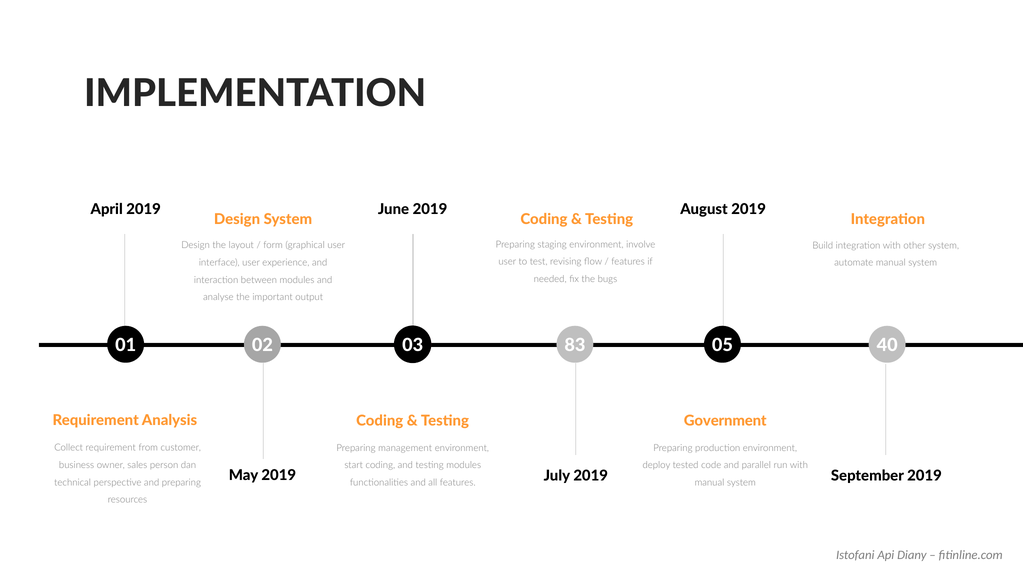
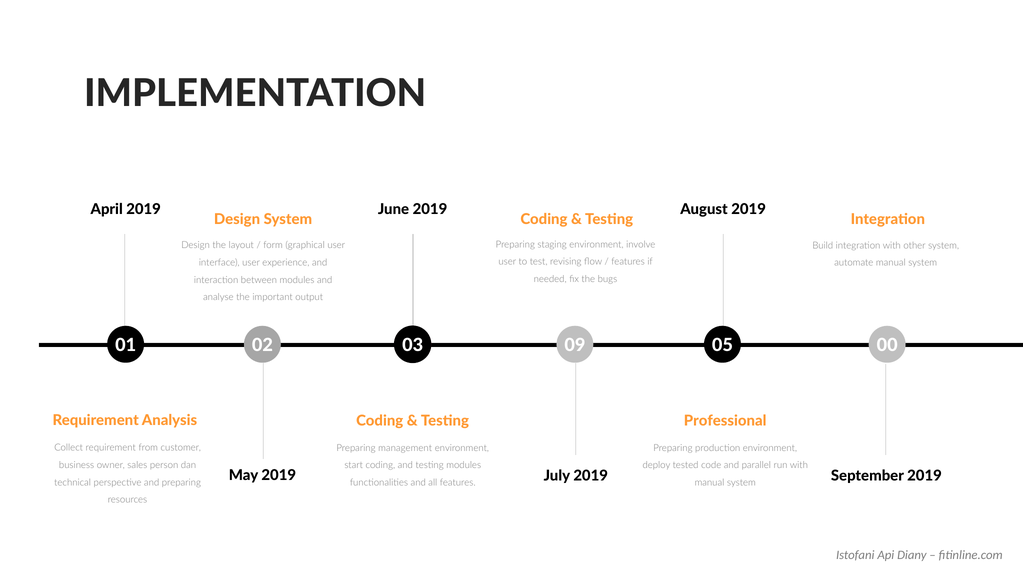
83: 83 -> 09 (575, 346)
40: 40 -> 00 (887, 346)
Government: Government -> Professional (725, 421)
